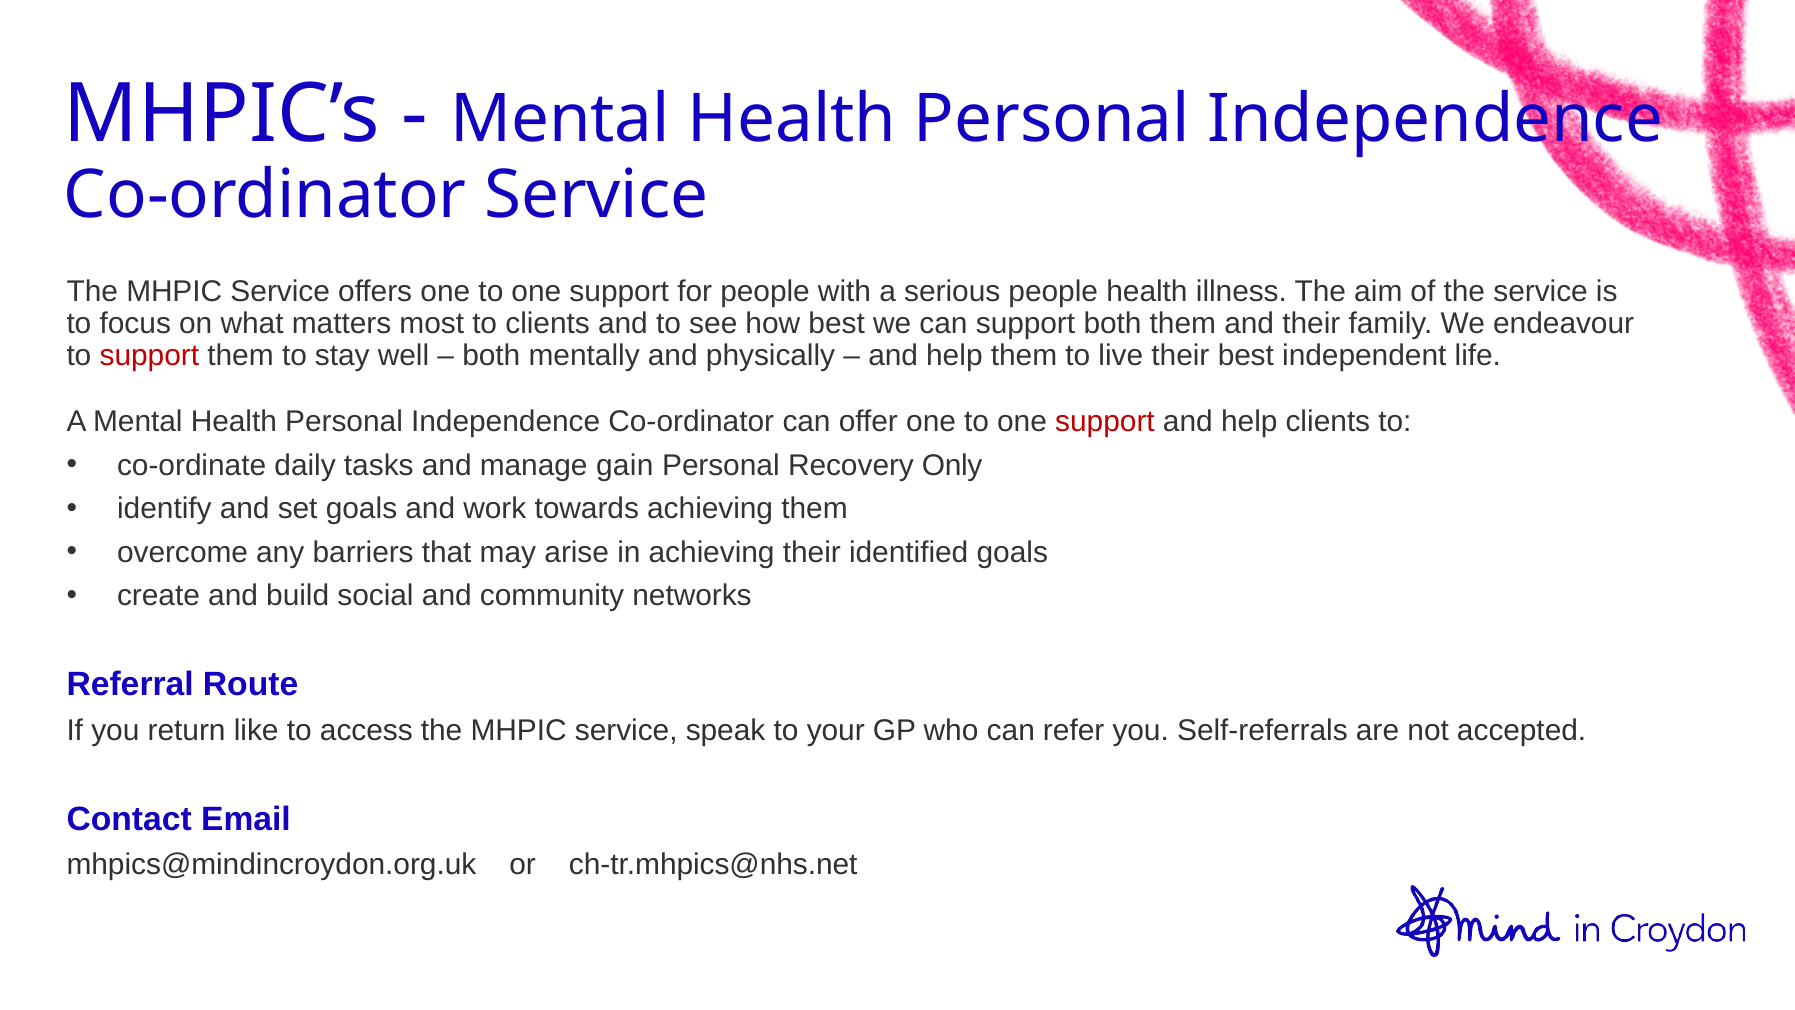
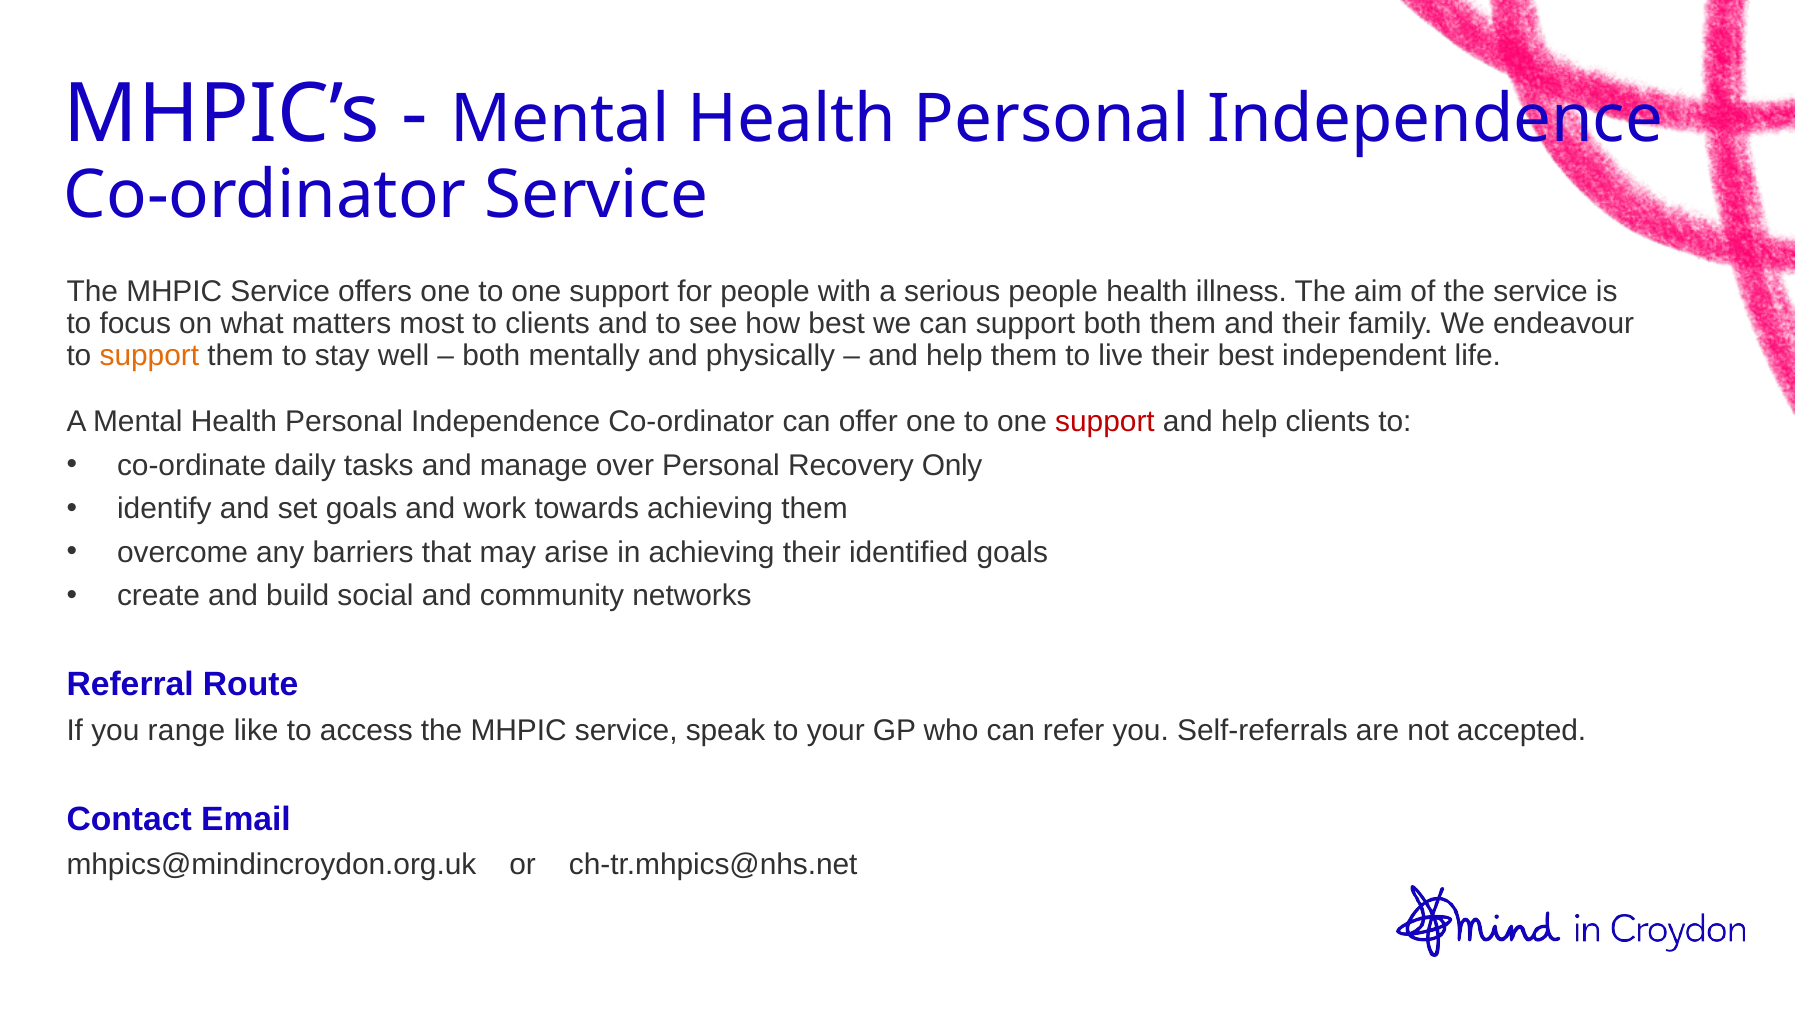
support colour: red -> orange (149, 356)
gain: gain -> over (625, 465)
return: return -> range (186, 730)
